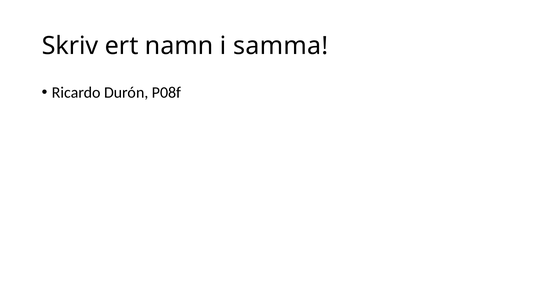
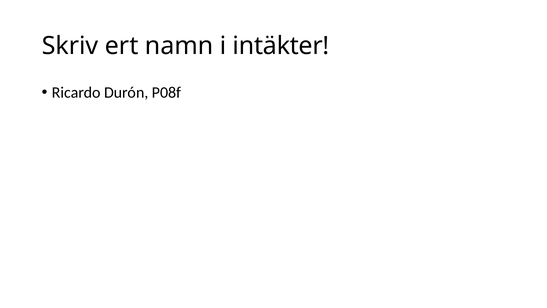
samma: samma -> intäkter (281, 46)
